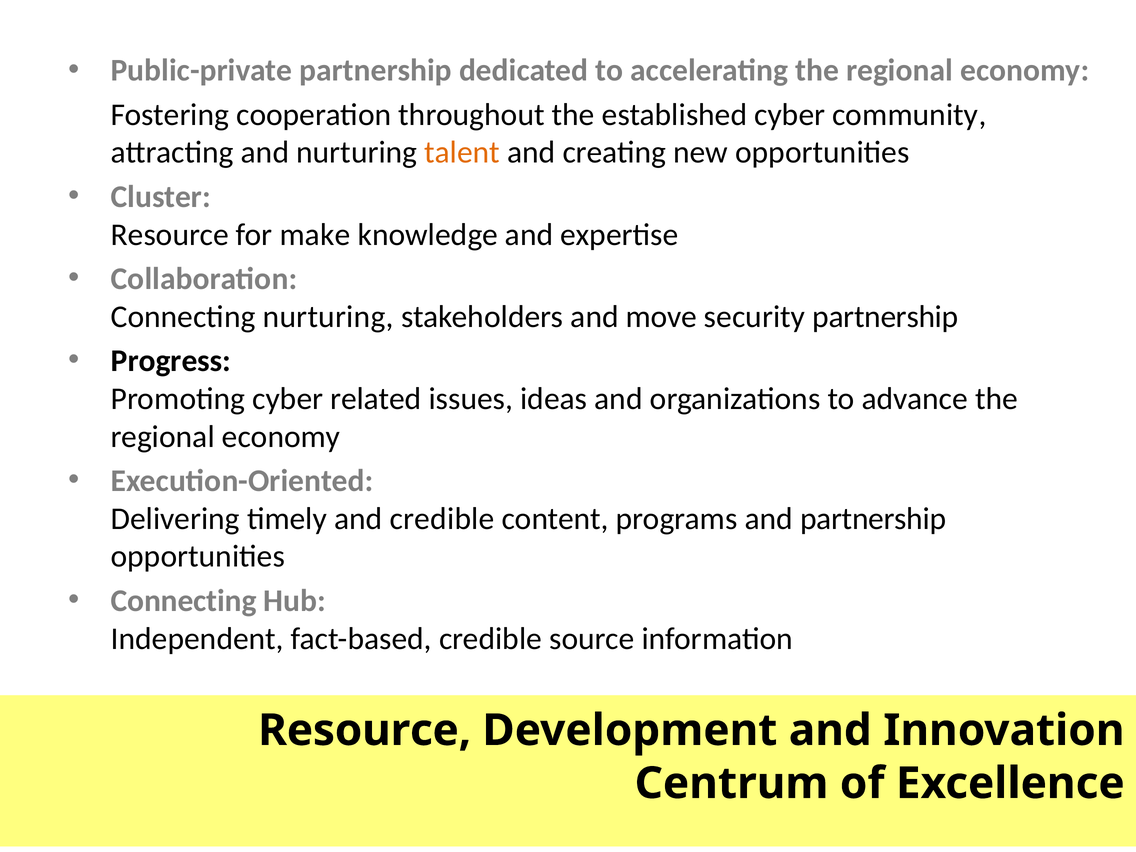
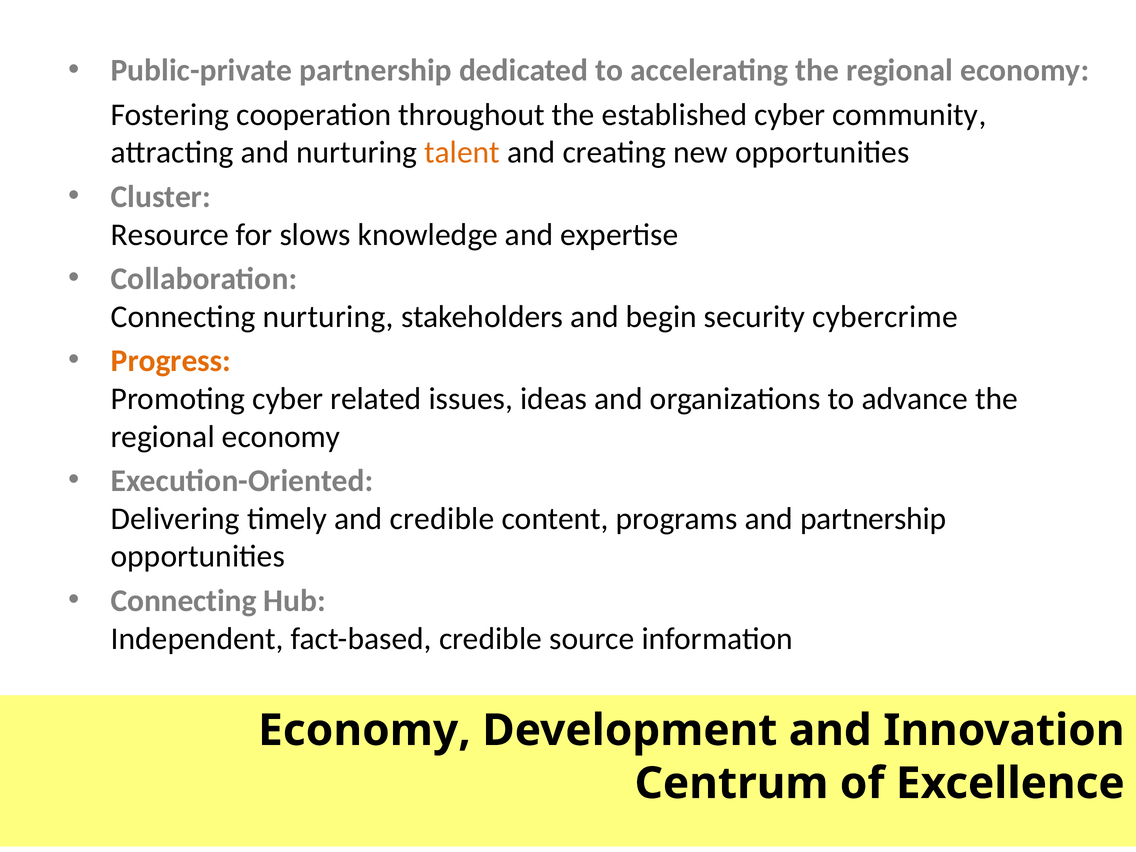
make: make -> slows (315, 235)
move: move -> begin (661, 317)
security partnership: partnership -> cybercrime (885, 317)
Progress colour: black -> orange (171, 361)
Resource: Resource -> Economy (364, 730)
